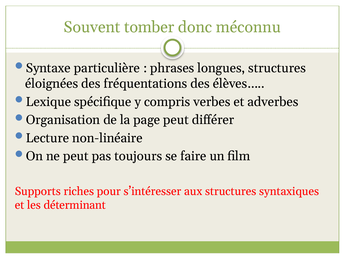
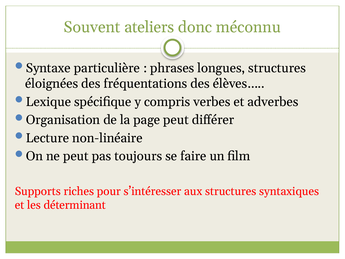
tomber: tomber -> ateliers (149, 27)
